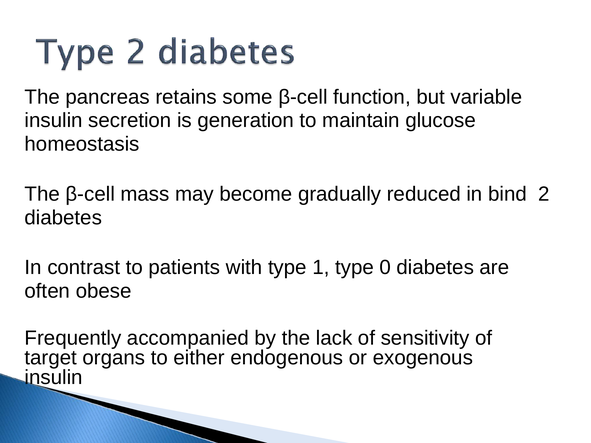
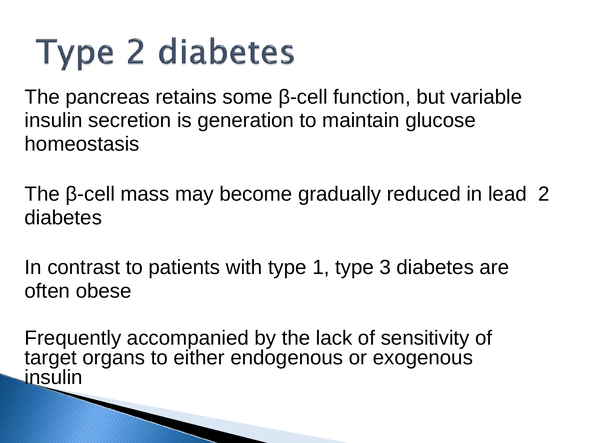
bind: bind -> lead (507, 194)
0: 0 -> 3 (385, 268)
